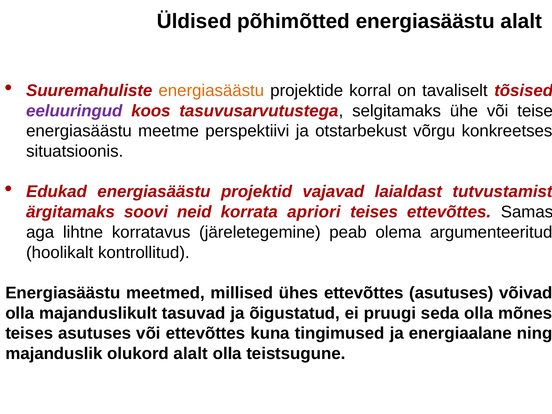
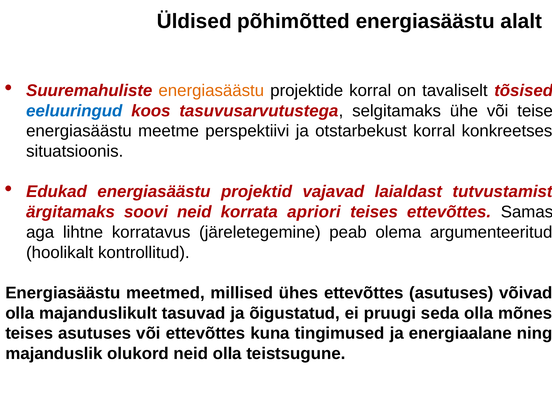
eeluuringud colour: purple -> blue (74, 111)
otstarbekust võrgu: võrgu -> korral (434, 131)
olukord alalt: alalt -> neid (191, 354)
